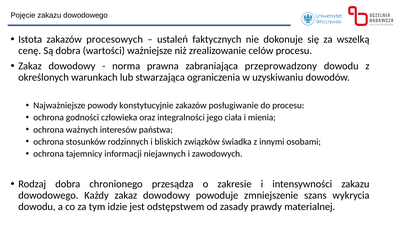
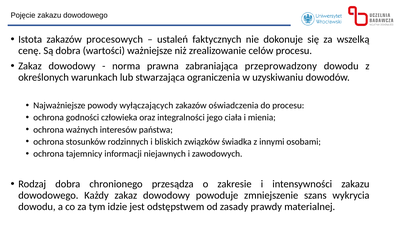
konstytucyjnie: konstytucyjnie -> wyłączających (146, 105)
posługiwanie: posługiwanie -> oświadczenia (234, 105)
